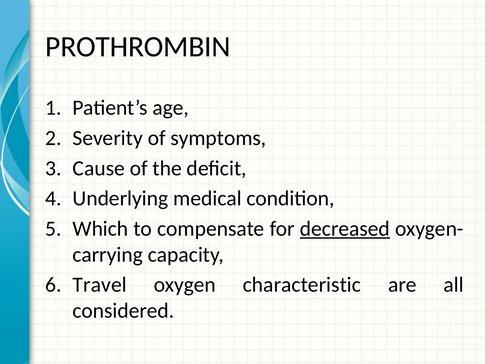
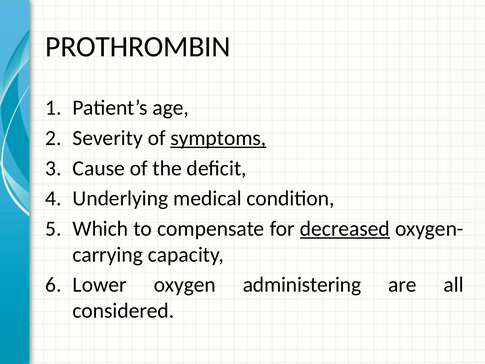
symptoms underline: none -> present (218, 138)
Travel: Travel -> Lower (100, 285)
characteristic: characteristic -> administering (302, 285)
